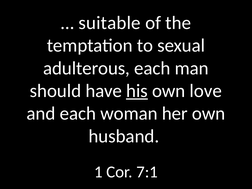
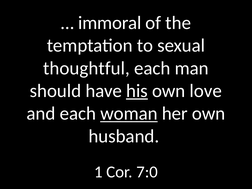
suitable: suitable -> immoral (110, 23)
adulterous: adulterous -> thoughtful (86, 68)
woman underline: none -> present (129, 114)
7:1: 7:1 -> 7:0 (147, 172)
